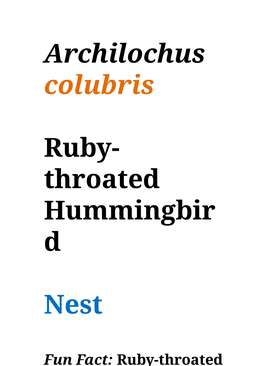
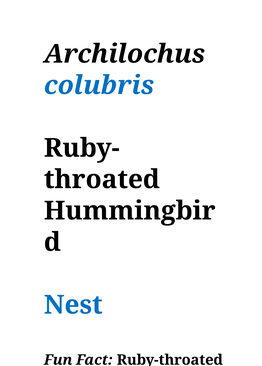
colubris colour: orange -> blue (99, 86)
